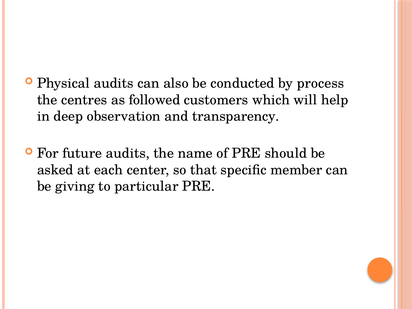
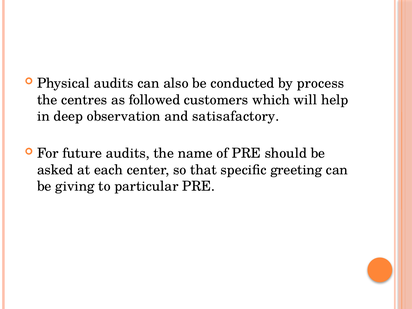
transparency: transparency -> satisafactory (236, 116)
member: member -> greeting (296, 170)
